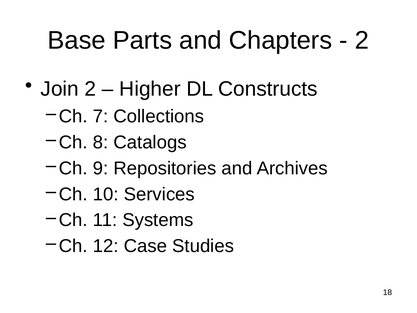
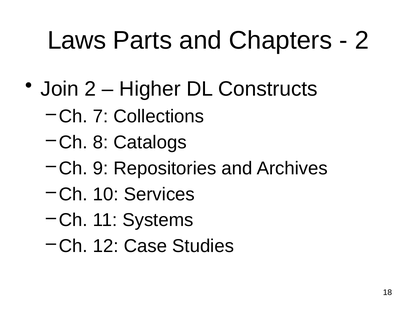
Base: Base -> Laws (77, 40)
